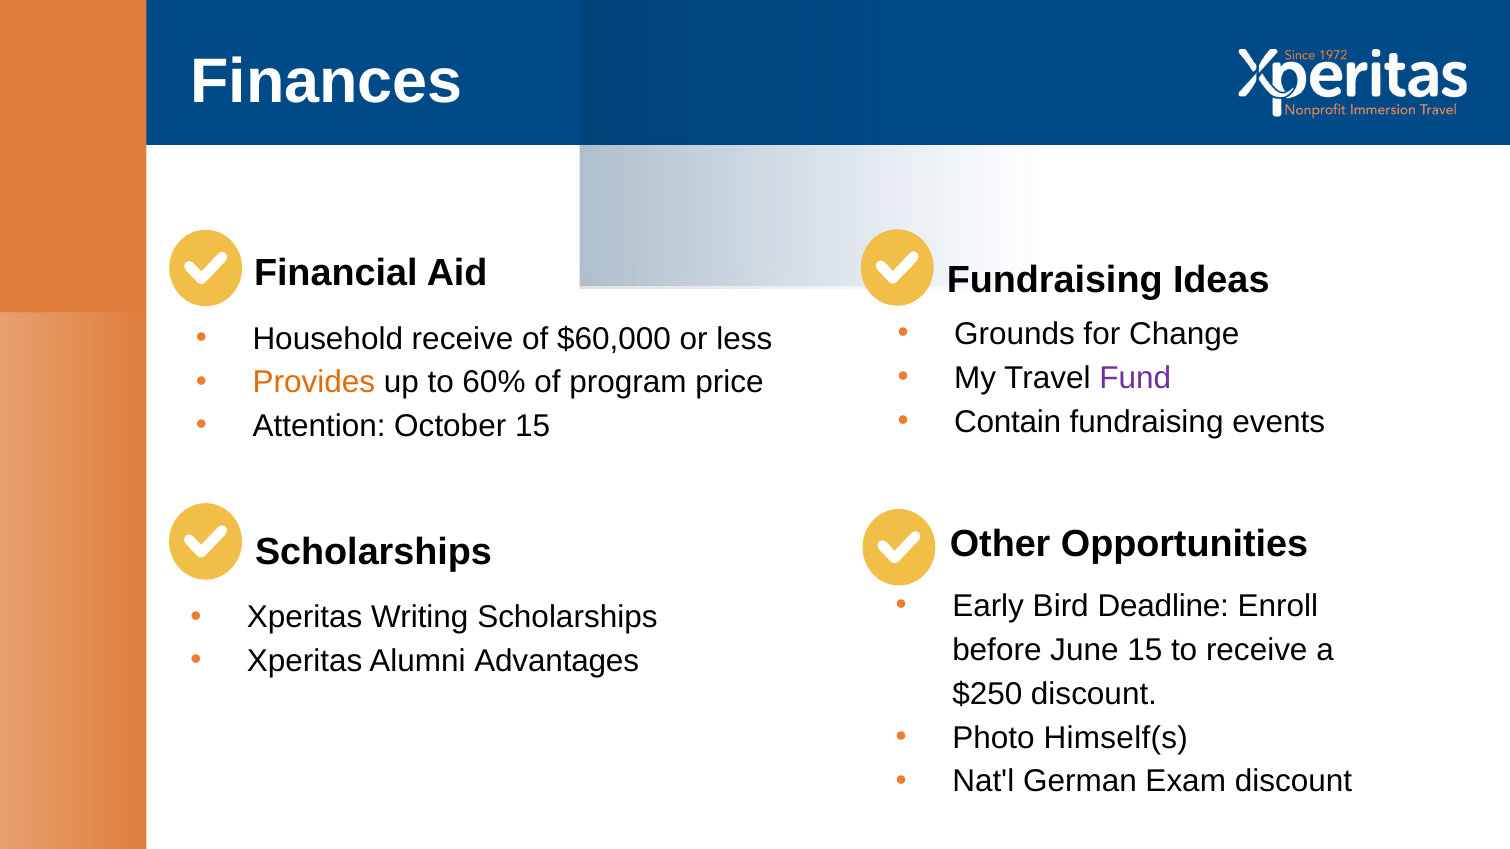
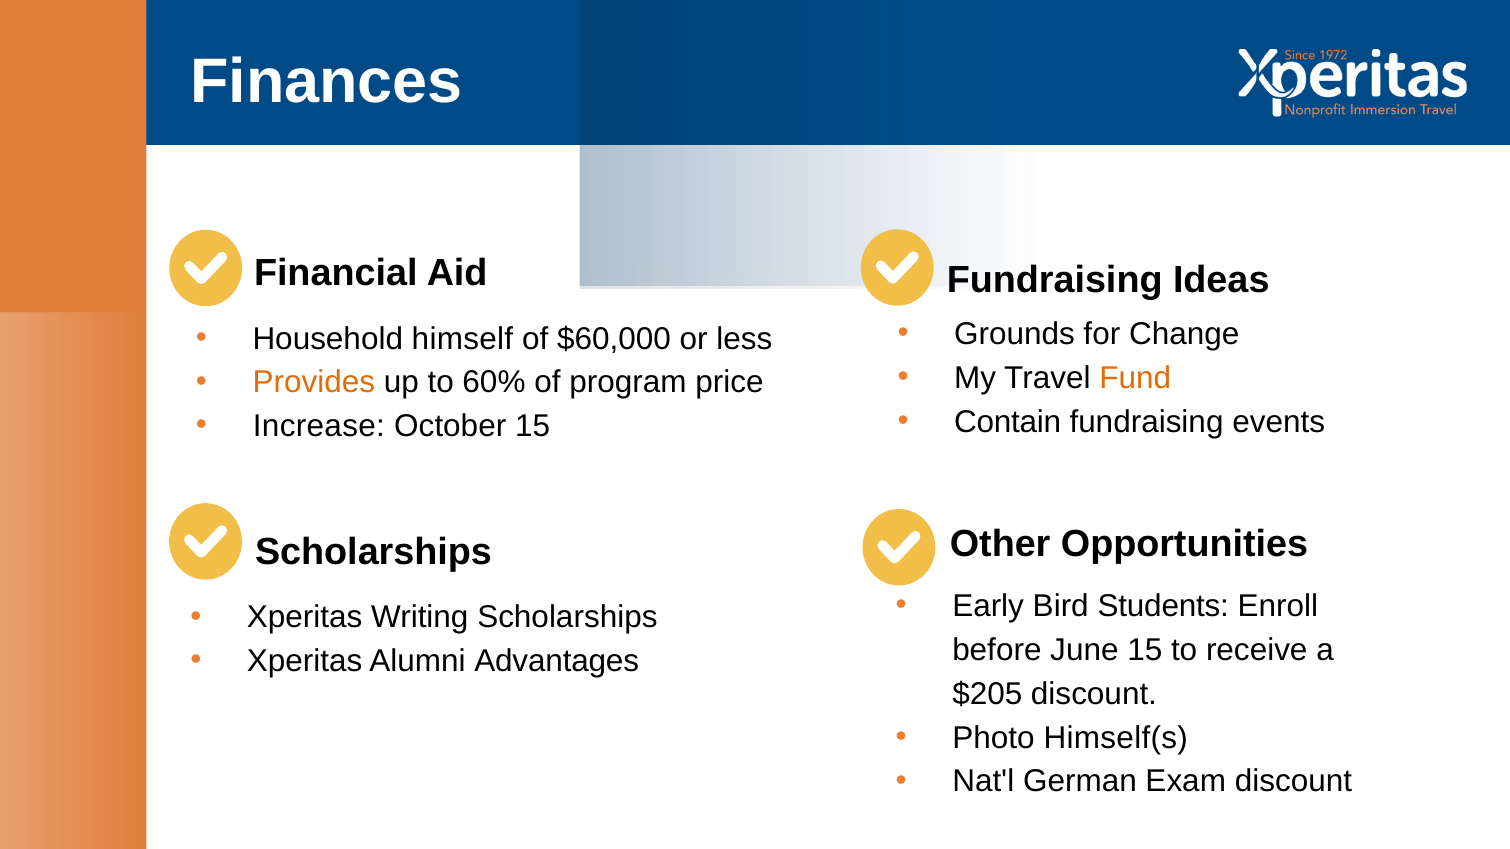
Household receive: receive -> himself (462, 339)
Fund colour: purple -> orange (1135, 378)
Attention: Attention -> Increase (319, 426)
Deadline: Deadline -> Students (1163, 607)
$250: $250 -> $205 (987, 694)
